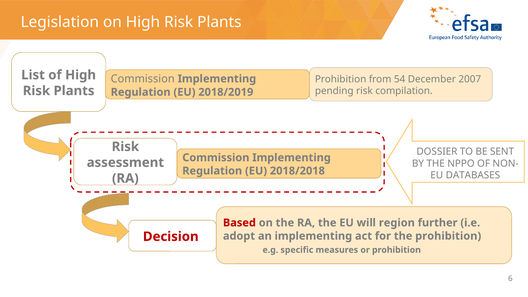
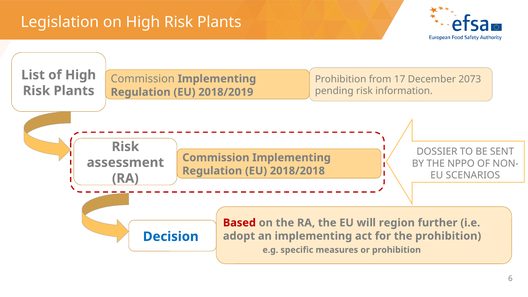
54: 54 -> 17 (400, 79)
2007: 2007 -> 2073 (470, 79)
compilation: compilation -> information (404, 91)
DATABASES: DATABASES -> SCENARIOS (473, 175)
Decision colour: red -> blue (171, 237)
